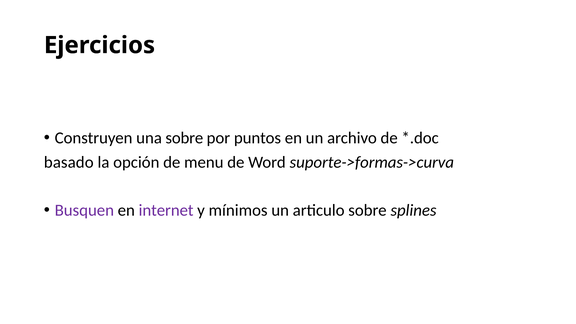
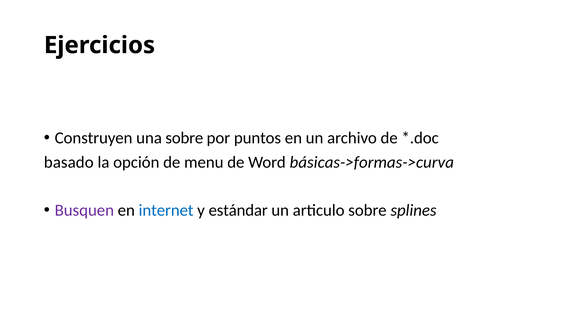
suporte->formas->curva: suporte->formas->curva -> básicas->formas->curva (372, 162)
internet colour: purple -> blue (166, 210)
mínimos: mínimos -> estándar (238, 210)
